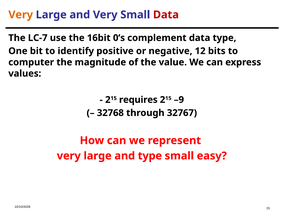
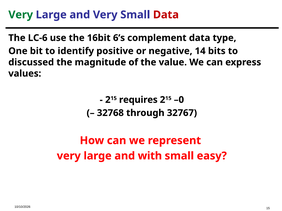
Very colour: orange -> green (21, 15)
LC-7: LC-7 -> LC-6 (38, 38)
0’s: 0’s -> 6’s (119, 38)
12: 12 -> 14 (200, 51)
computer: computer -> discussed (31, 62)
–9: –9 -> –0 (179, 100)
and type: type -> with (150, 156)
